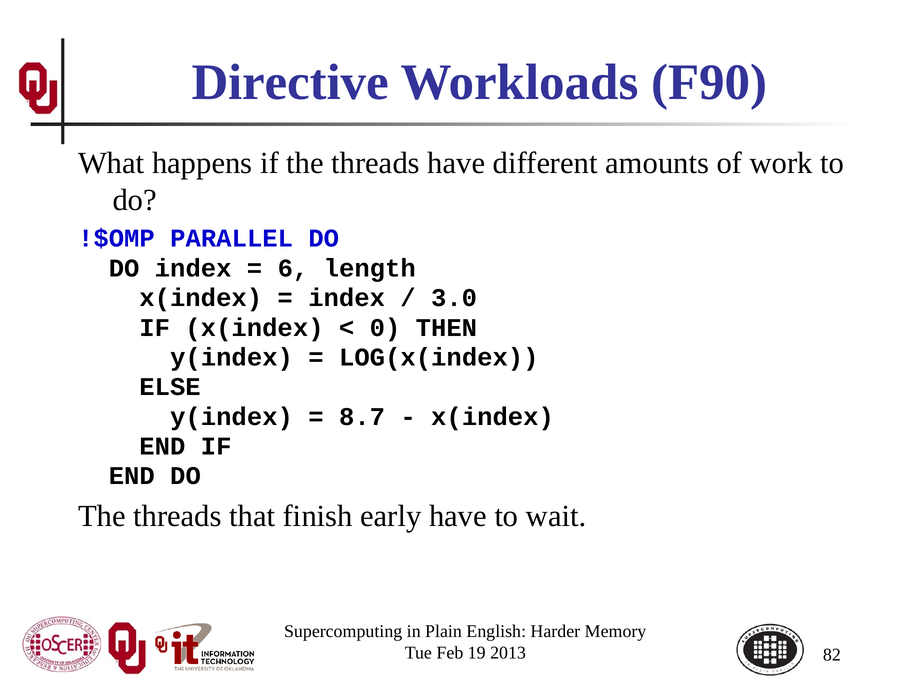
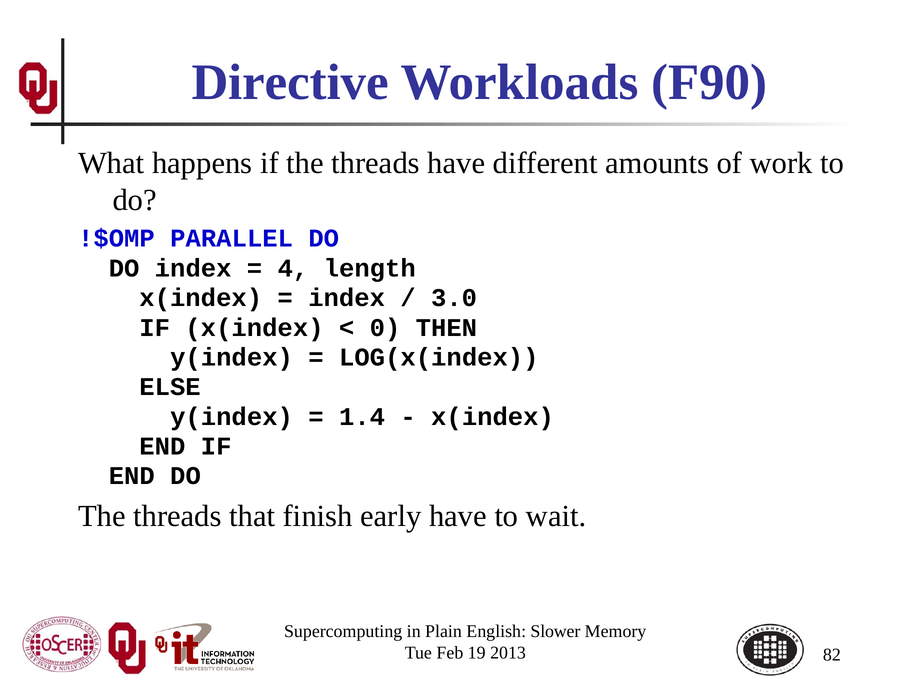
6: 6 -> 4 (293, 268)
8.7: 8.7 -> 1.4 (362, 416)
Harder: Harder -> Slower (555, 631)
